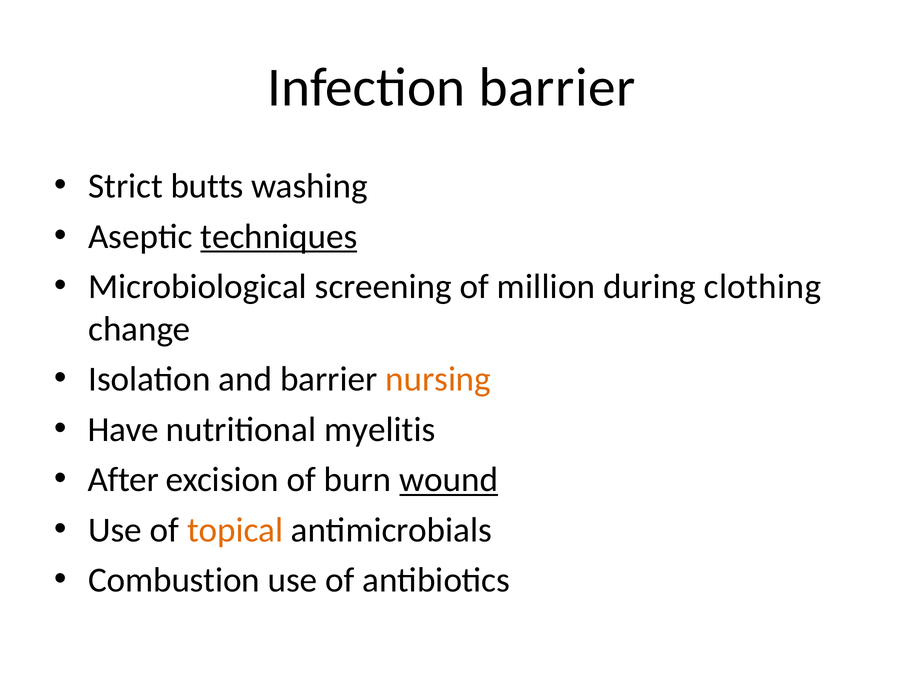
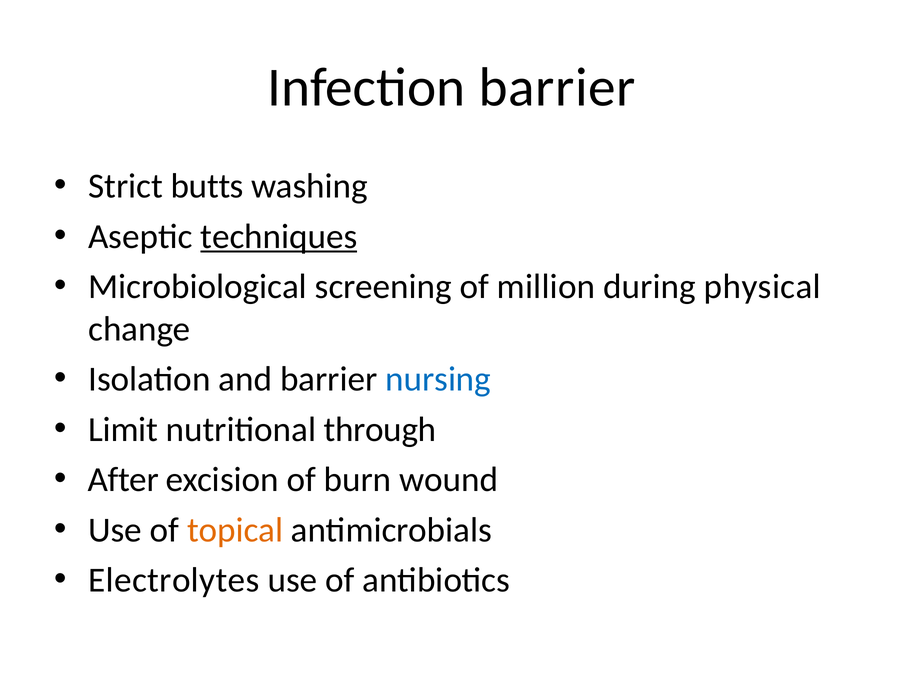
clothing: clothing -> physical (762, 287)
nursing colour: orange -> blue (438, 380)
Have: Have -> Limit (123, 430)
myelitis: myelitis -> through (380, 430)
wound underline: present -> none (449, 480)
Combustion: Combustion -> Electrolytes (174, 581)
